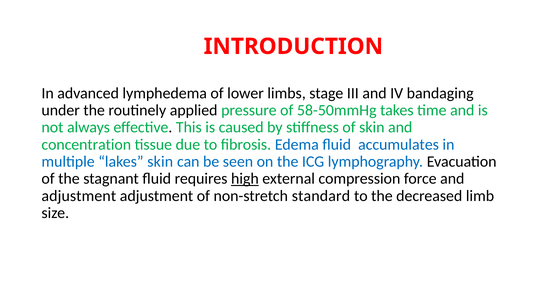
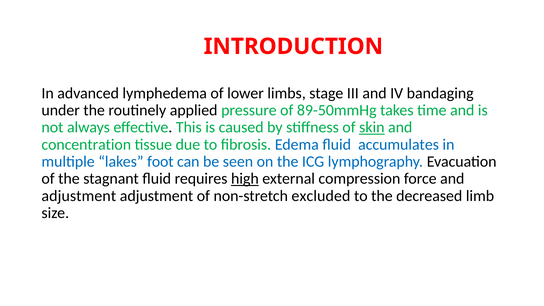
58-50mmHg: 58-50mmHg -> 89-50mmHg (337, 110)
skin underline: none -> present (372, 127)
lakes skin: skin -> foot (160, 162)
standard: standard -> excluded (321, 196)
